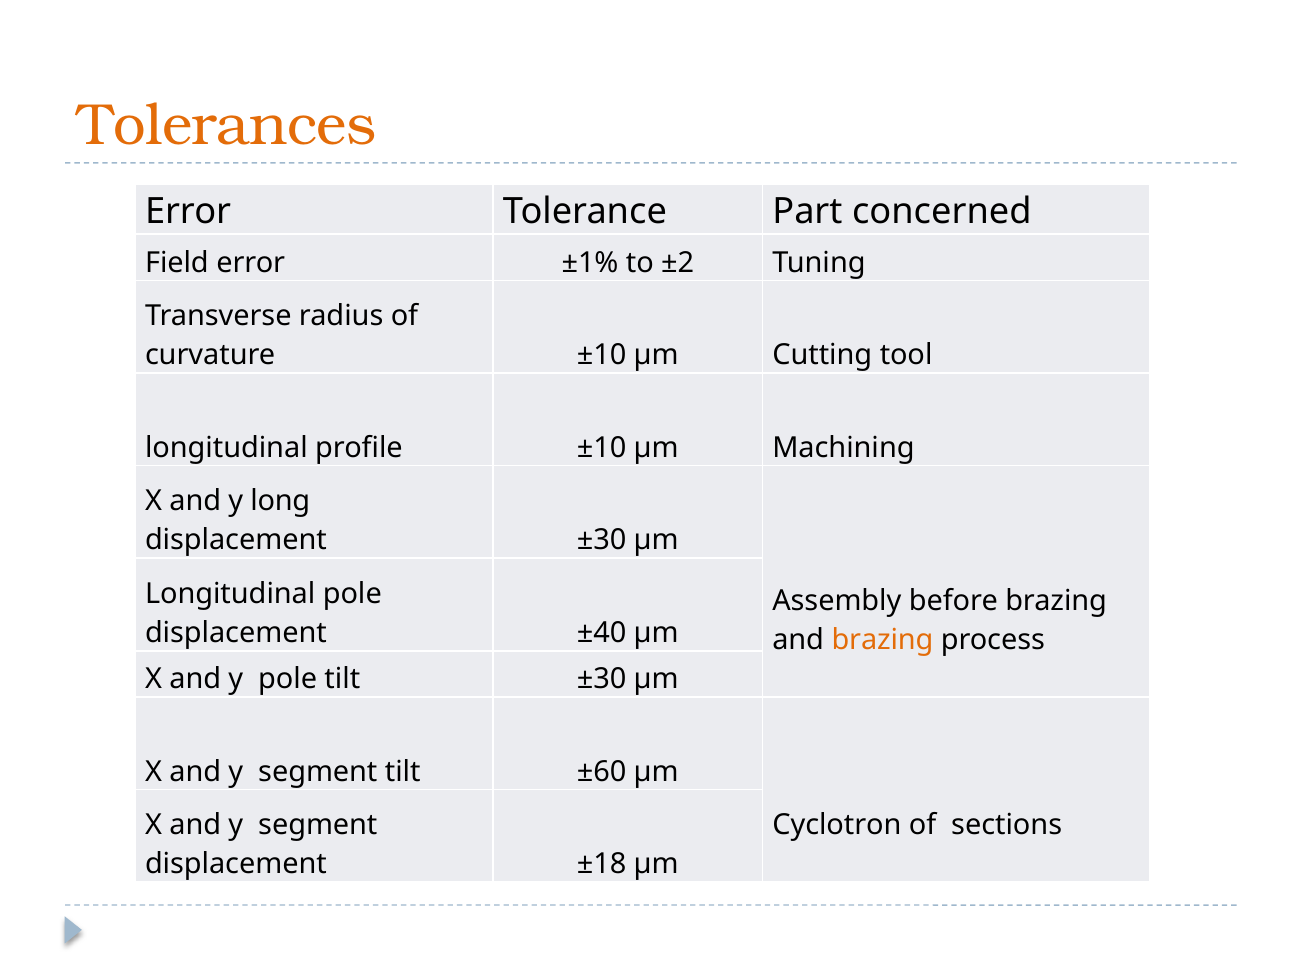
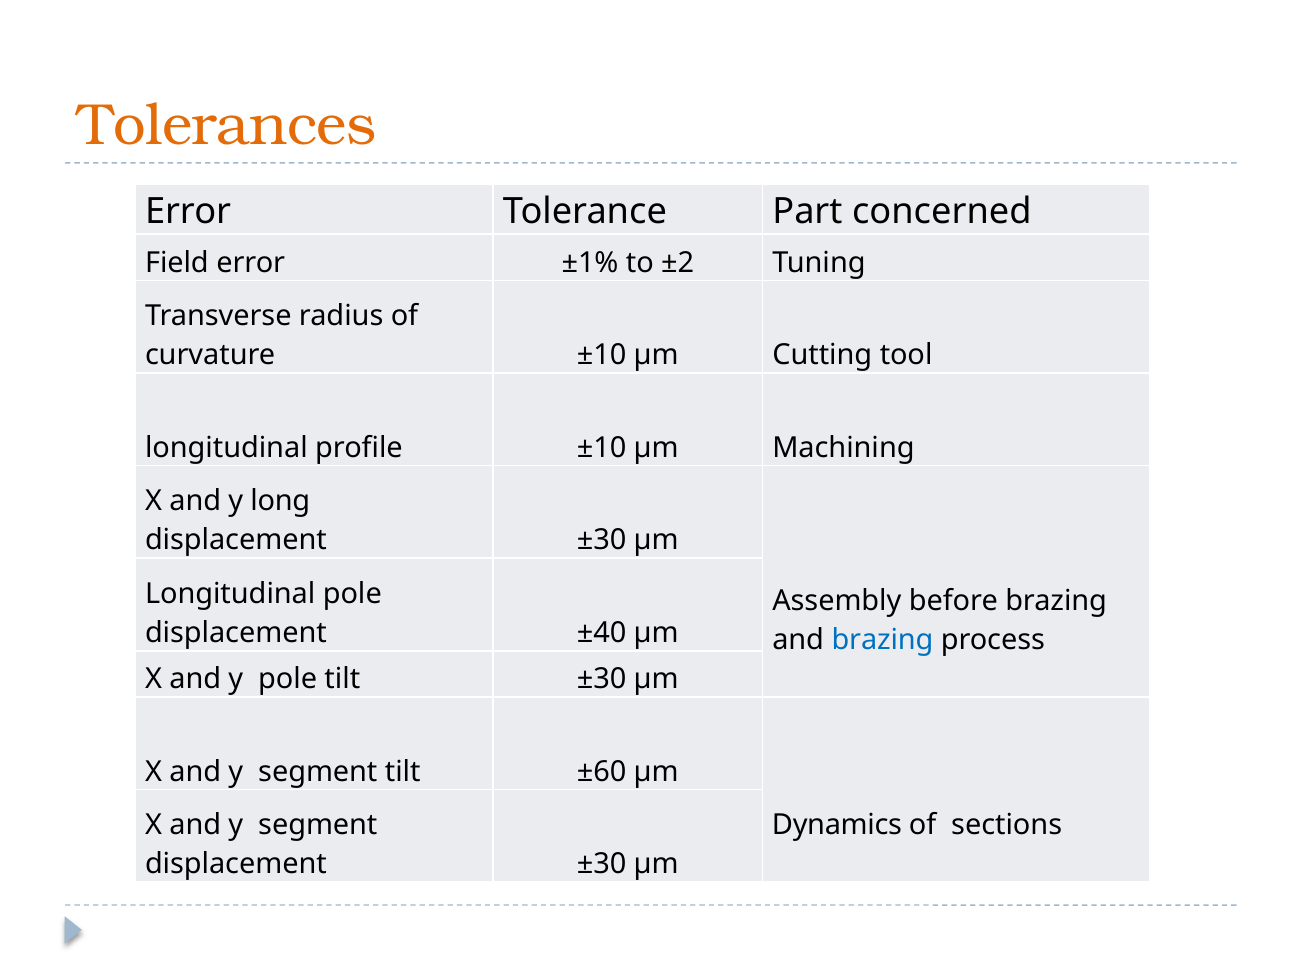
brazing colour: orange -> blue (882, 639)
Cyclotron: Cyclotron -> Dynamics (837, 825)
±18: ±18 -> ±30 (602, 864)
